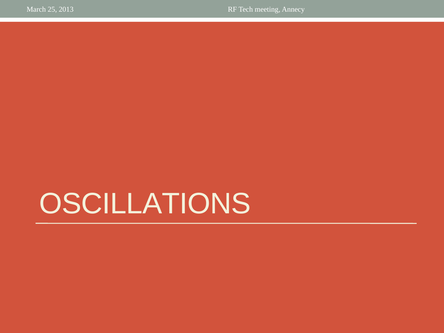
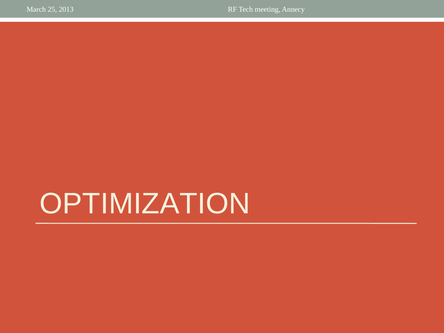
OSCILLATIONS: OSCILLATIONS -> OPTIMIZATION (145, 204)
